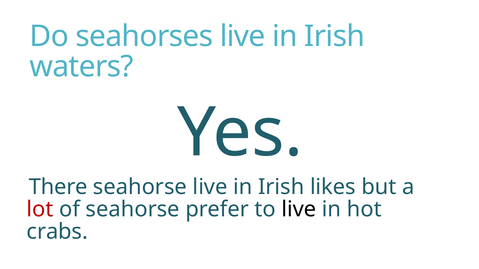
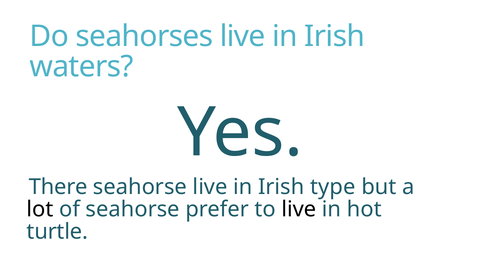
likes: likes -> type (333, 187)
lot colour: red -> black (40, 210)
crabs: crabs -> turtle (57, 232)
